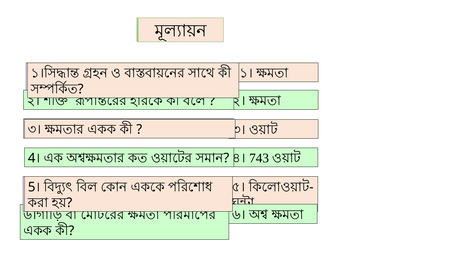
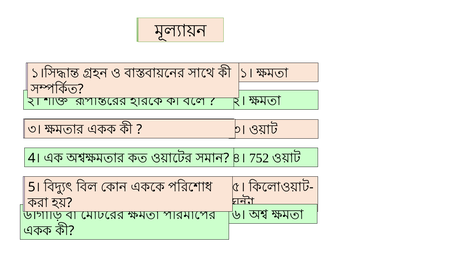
743: 743 -> 752 (259, 158)
